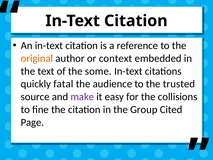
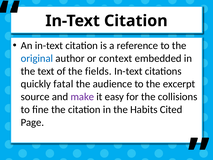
original colour: orange -> blue (37, 58)
some: some -> fields (98, 71)
trusted: trusted -> excerpt (179, 84)
Group: Group -> Habits (144, 109)
